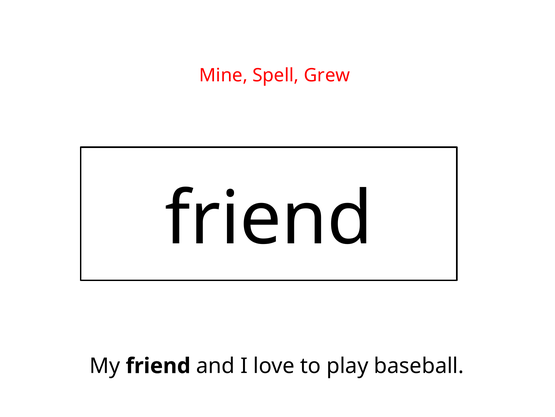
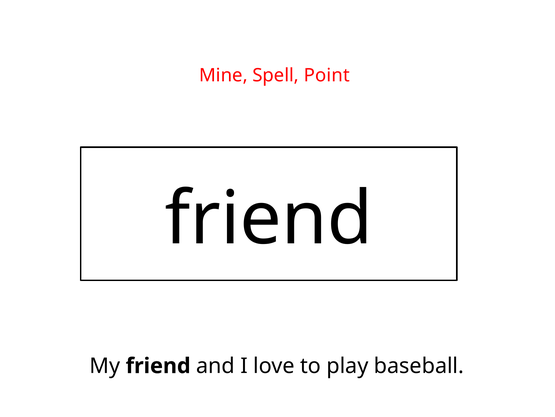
Grew: Grew -> Point (327, 75)
